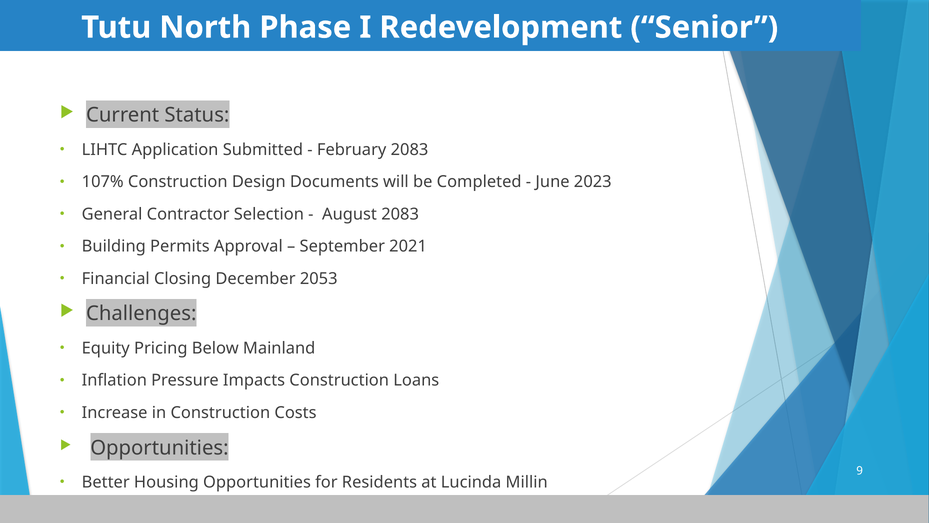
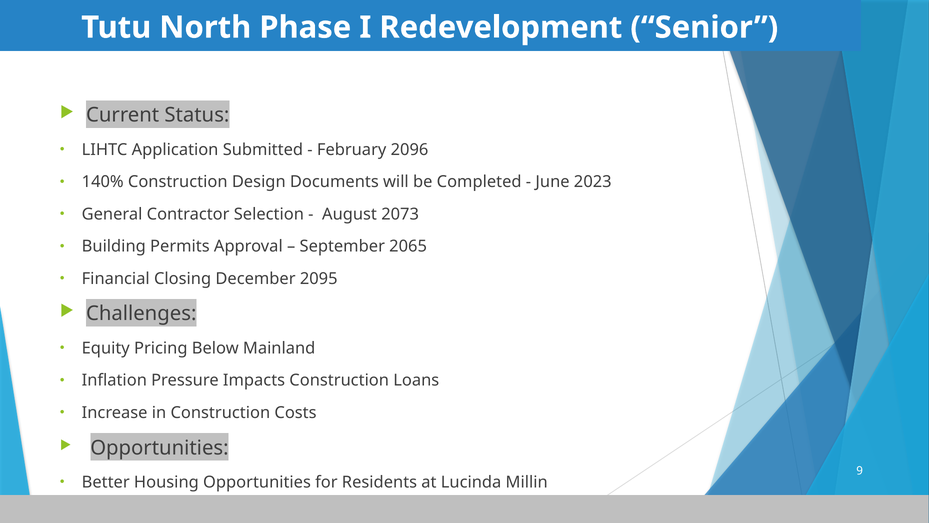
February 2083: 2083 -> 2096 (410, 150)
107%: 107% -> 140% (103, 182)
August 2083: 2083 -> 2073 (400, 214)
2021: 2021 -> 2065 (408, 246)
2053: 2053 -> 2095 (319, 278)
